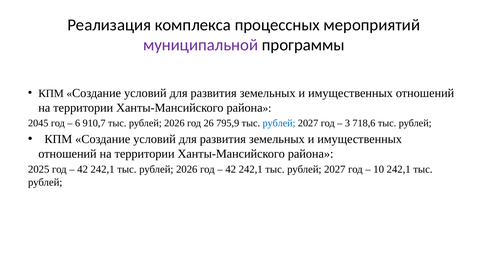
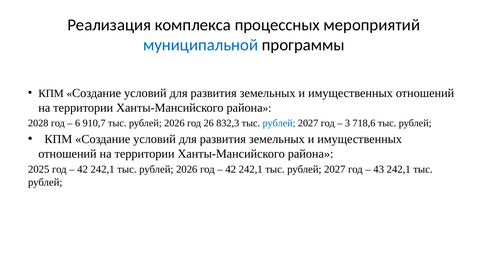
муниципальной colour: purple -> blue (201, 45)
2045: 2045 -> 2028 (38, 123)
795,9: 795,9 -> 832,3 (228, 123)
10: 10 -> 43 (379, 170)
